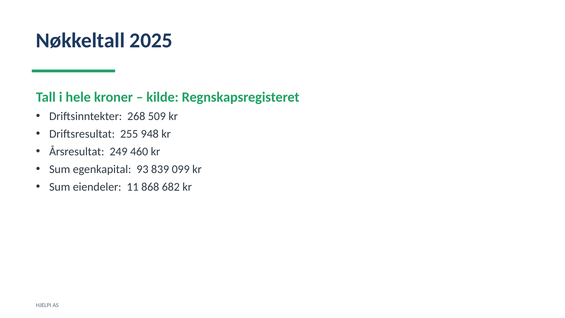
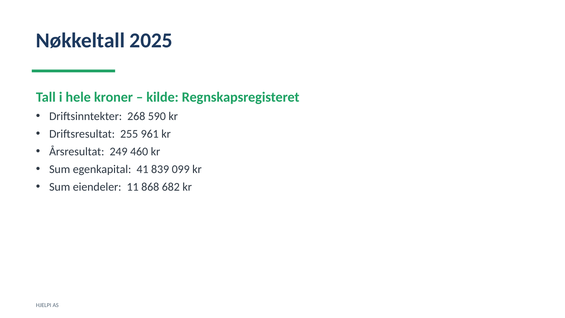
509: 509 -> 590 (157, 116)
948: 948 -> 961 (150, 134)
93: 93 -> 41 (143, 169)
